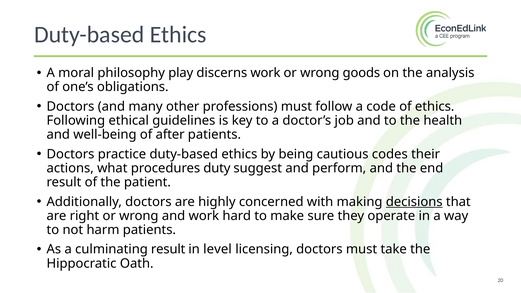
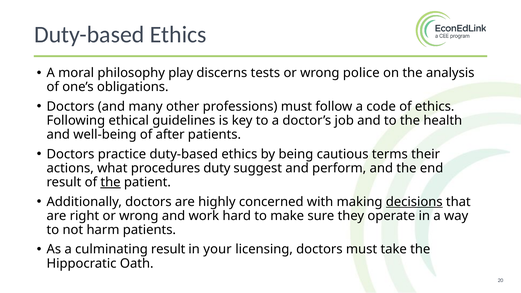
discerns work: work -> tests (265, 73)
goods: goods -> police (361, 73)
codes: codes -> terms (390, 154)
the underline: none -> present (111, 182)
level: level -> your (217, 249)
